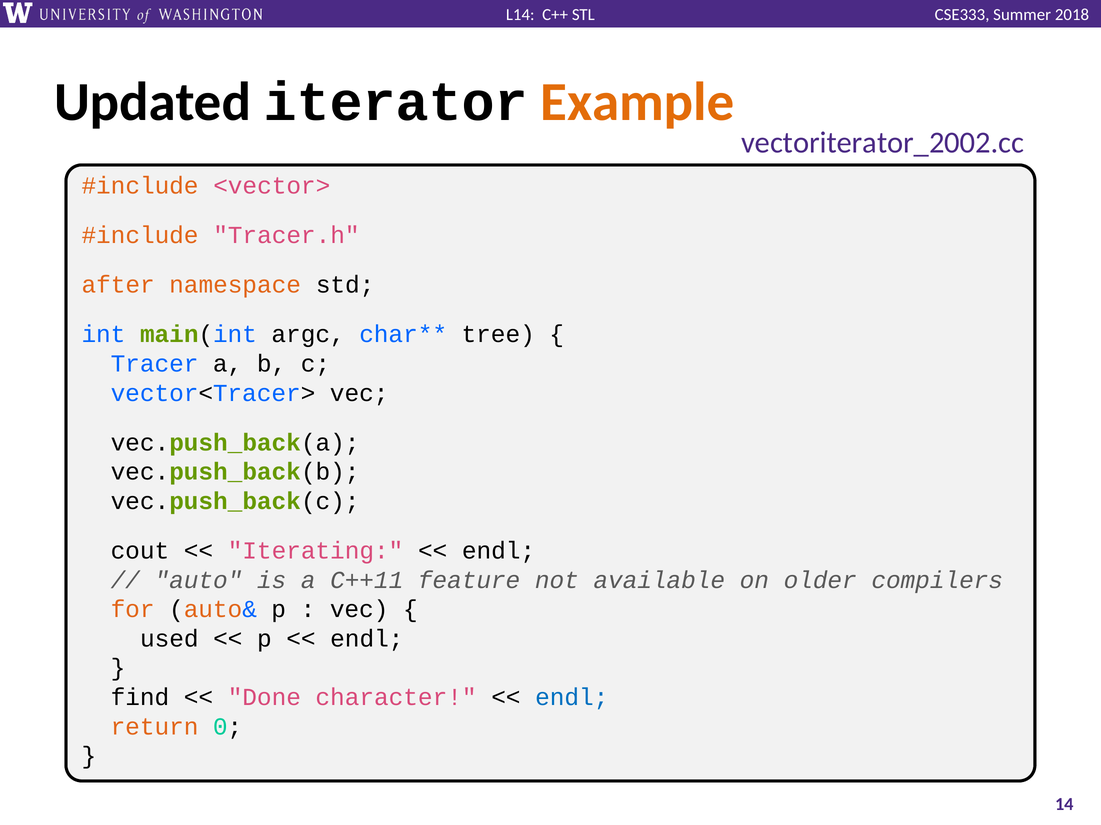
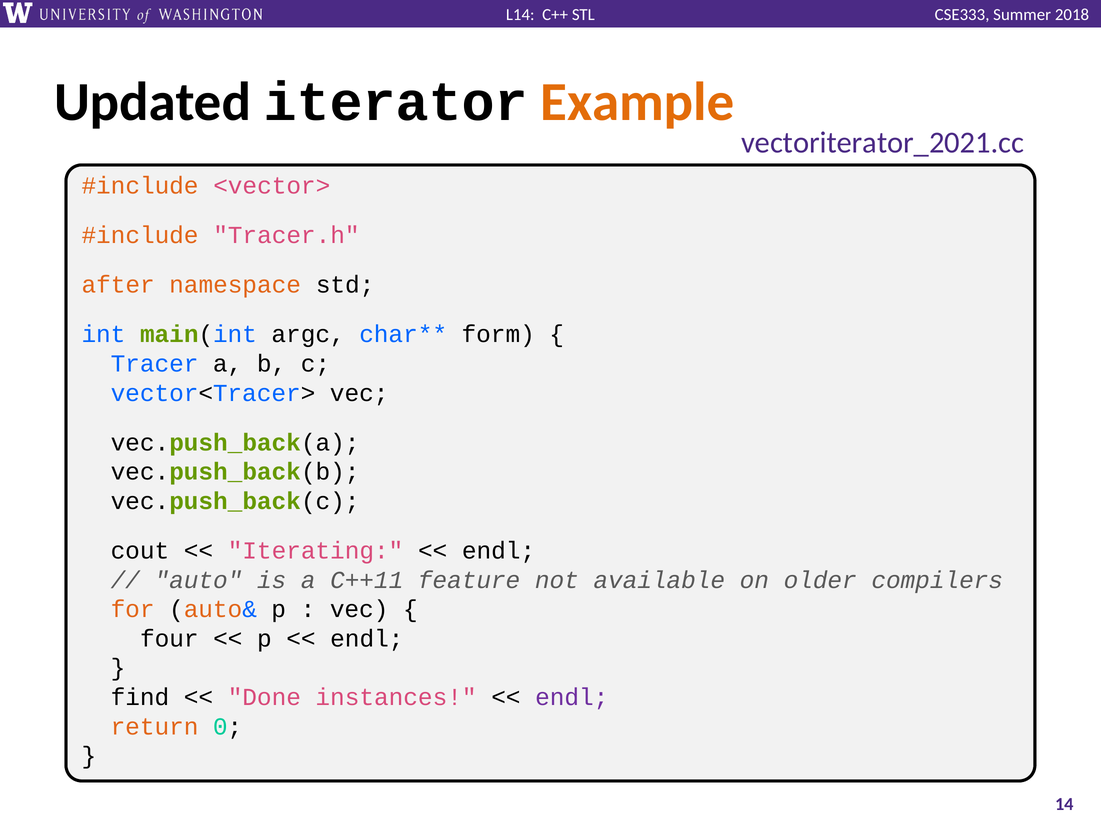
vectoriterator_2002.cc: vectoriterator_2002.cc -> vectoriterator_2021.cc (883, 143)
tree: tree -> form (498, 335)
used: used -> four (169, 639)
character: character -> instances (396, 698)
endl colour: blue -> purple (572, 698)
